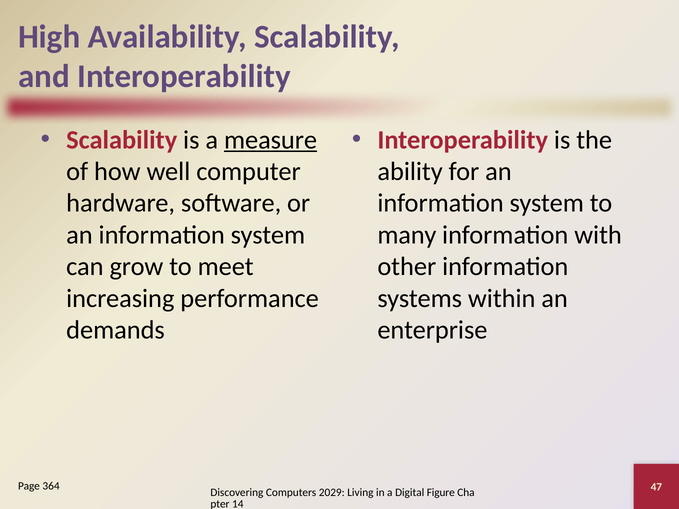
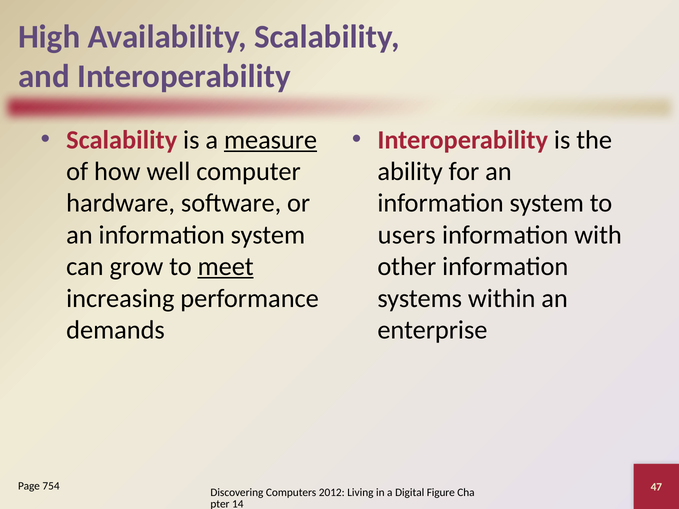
many: many -> users (407, 235)
meet underline: none -> present (226, 267)
364: 364 -> 754 (51, 486)
2029: 2029 -> 2012 (332, 493)
